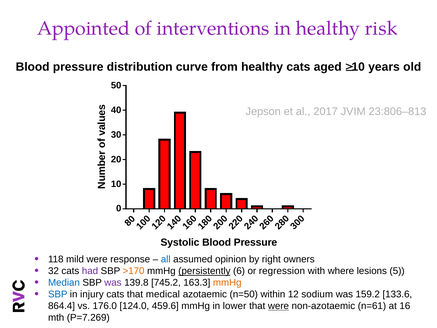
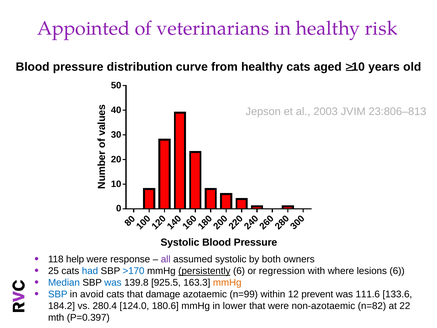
interventions: interventions -> veterinarians (213, 28)
2017: 2017 -> 2003 (326, 111)
mild: mild -> help (75, 259)
all colour: blue -> purple (166, 259)
assumed opinion: opinion -> systolic (231, 259)
right: right -> both (271, 259)
32: 32 -> 25 (53, 271)
had colour: purple -> blue (90, 271)
>170 colour: orange -> blue (134, 271)
lesions 5: 5 -> 6 (397, 271)
was colour: purple -> blue (113, 282)
745.2: 745.2 -> 925.5 (166, 282)
injury: injury -> avoid (92, 294)
medical: medical -> damage (163, 294)
n=50: n=50 -> n=99 (244, 294)
sodium: sodium -> prevent (317, 294)
159.2: 159.2 -> 111.6 (368, 294)
864.4: 864.4 -> 184.2 (62, 306)
176.0: 176.0 -> 280.4 (105, 306)
459.6: 459.6 -> 180.6 (165, 306)
were underline: present -> none (278, 306)
n=61: n=61 -> n=82 (372, 306)
16: 16 -> 22 (405, 306)
P=7.269: P=7.269 -> P=0.397 (88, 317)
